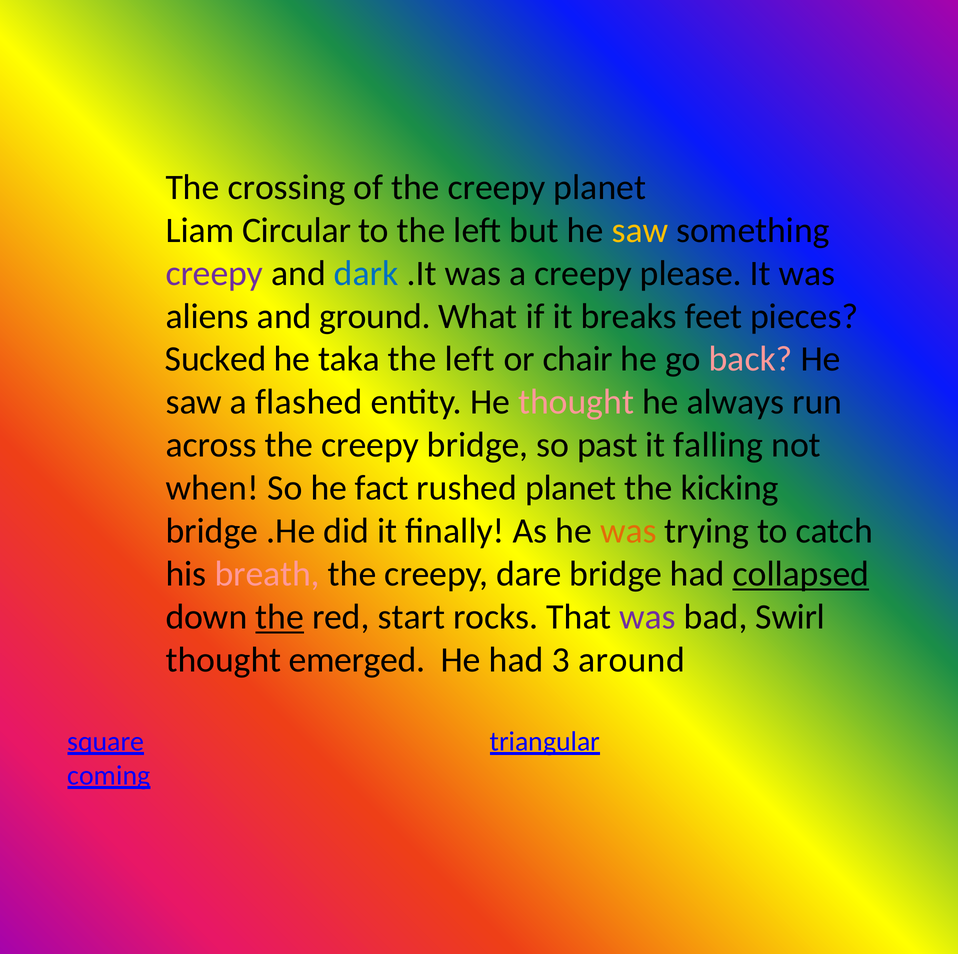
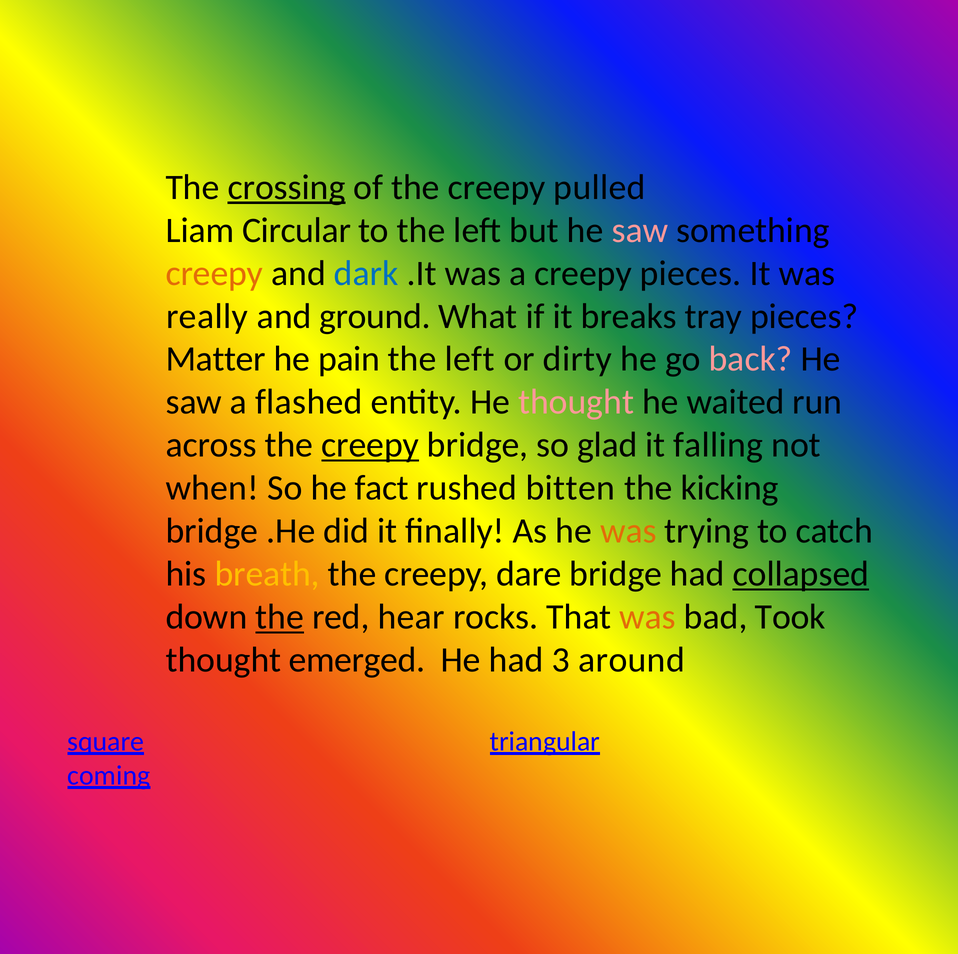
crossing underline: none -> present (286, 187)
creepy planet: planet -> pulled (600, 187)
saw colour: yellow -> pink (640, 230)
creepy colour: purple -> orange (214, 273)
creepy please: please -> pieces (691, 273)
aliens: aliens -> really (207, 316)
feet: feet -> tray (713, 316)
Sucked: Sucked -> Matter (216, 359)
taka: taka -> pain (349, 359)
chair: chair -> dirty (577, 359)
always: always -> waited (736, 402)
creepy underline: none -> present (370, 445)
past: past -> glad (607, 445)
rushed planet: planet -> bitten (570, 488)
breath colour: pink -> yellow (267, 574)
start: start -> hear (411, 617)
was colour: purple -> orange (648, 617)
Swirl: Swirl -> Took (790, 617)
